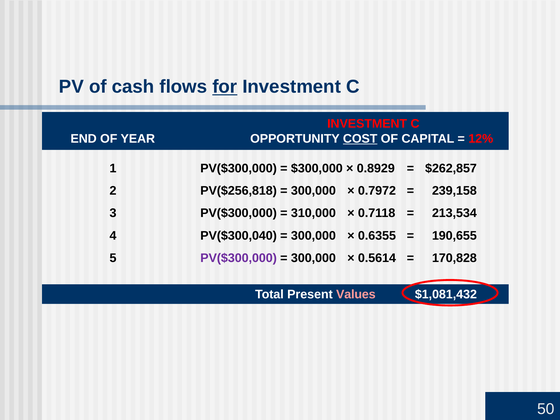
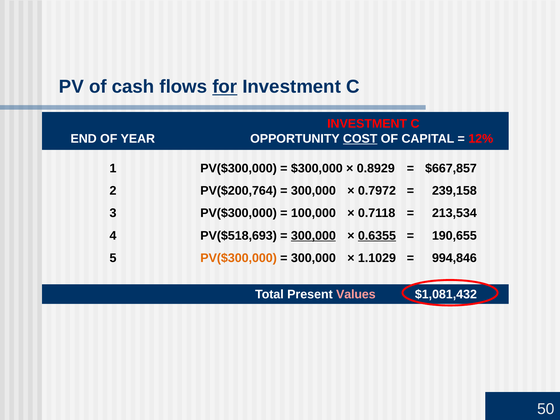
$262,857: $262,857 -> $667,857 (451, 168)
PV($256,818: PV($256,818 -> PV($200,764 (239, 191)
310,000: 310,000 -> 100,000 (313, 213)
PV($300,040: PV($300,040 -> PV($518,693 (239, 236)
300,000 underline: none -> present (313, 236)
0.6355 underline: none -> present (377, 236)
PV($300,000 colour: purple -> orange (239, 258)
0.5614: 0.5614 -> 1.1029 (377, 258)
170,828: 170,828 -> 994,846 (454, 258)
